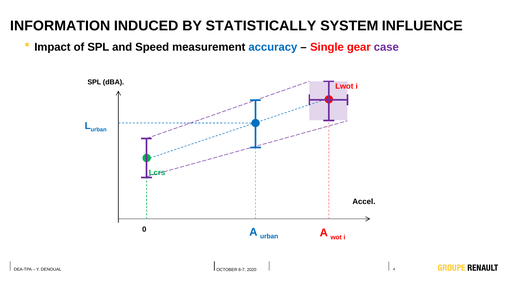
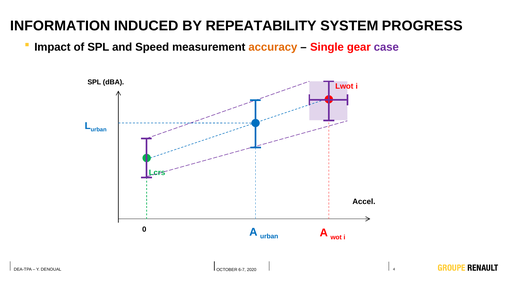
STATISTICALLY: STATISTICALLY -> REPEATABILITY (261, 26)
INFLUENCE: INFLUENCE -> PROGRESS (422, 26)
accuracy colour: blue -> orange (273, 47)
